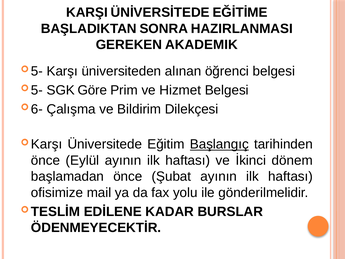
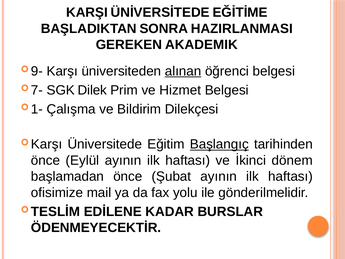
5-: 5- -> 9- (37, 71)
alınan underline: none -> present (183, 71)
5-: 5- -> 7- (37, 90)
Göre: Göre -> Dilek (92, 90)
6-: 6- -> 1- (37, 109)
